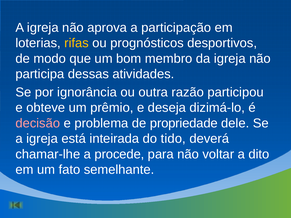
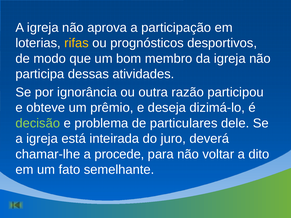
decisão colour: pink -> light green (38, 123)
propriedade: propriedade -> particulares (184, 123)
tido: tido -> juro (173, 139)
